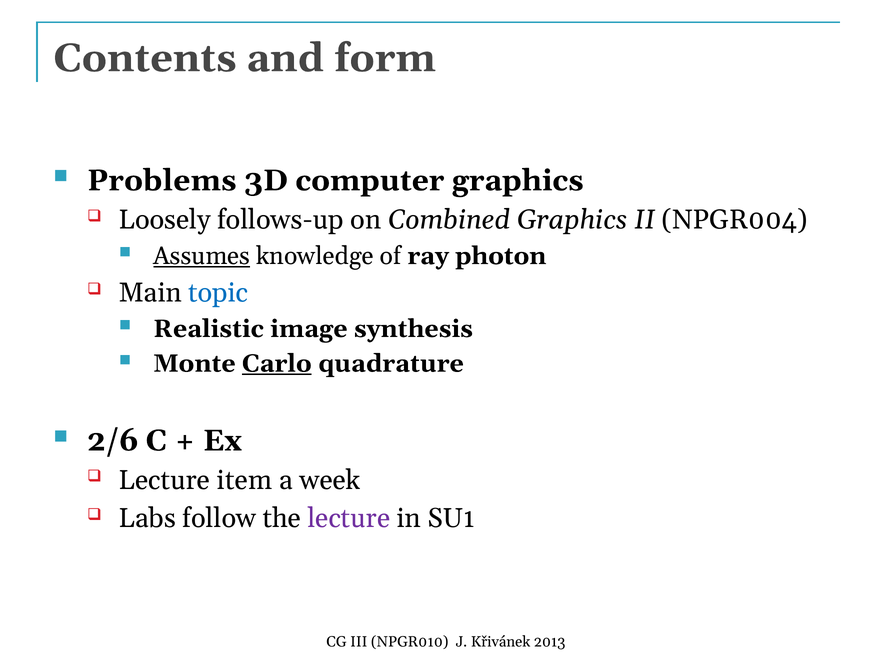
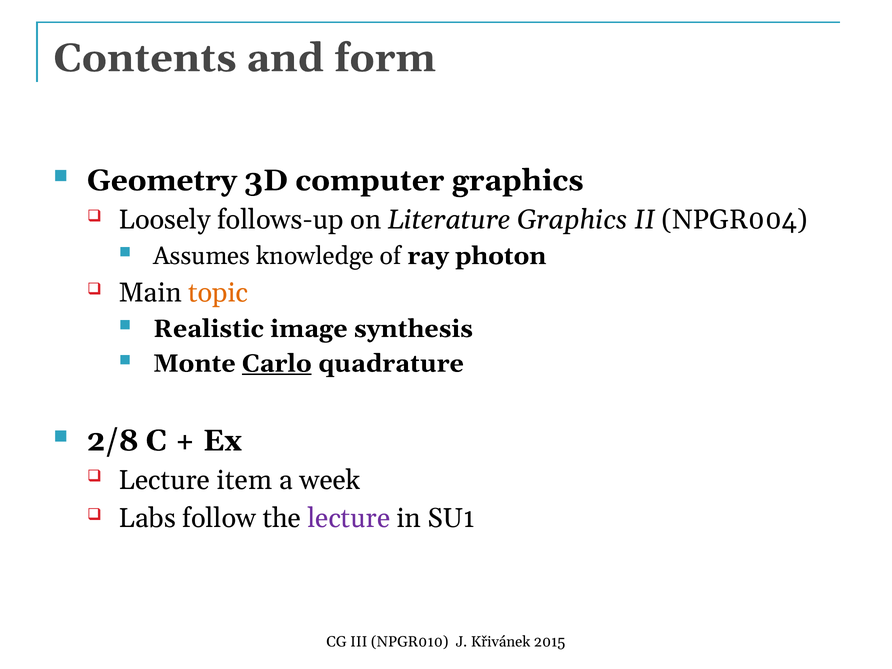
Problems: Problems -> Geometry (162, 180)
Combined: Combined -> Literature (449, 220)
Assumes underline: present -> none (202, 256)
topic colour: blue -> orange (218, 293)
2/6: 2/6 -> 2/8 (113, 441)
2013: 2013 -> 2015 (550, 642)
